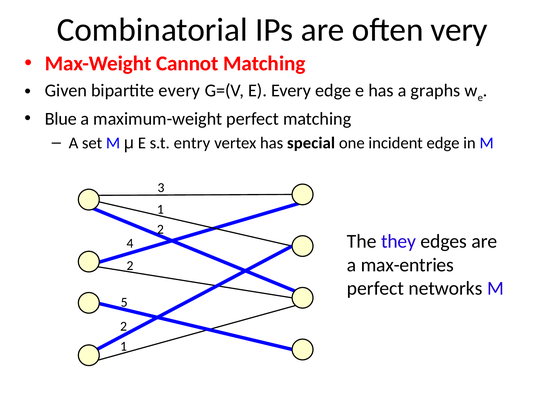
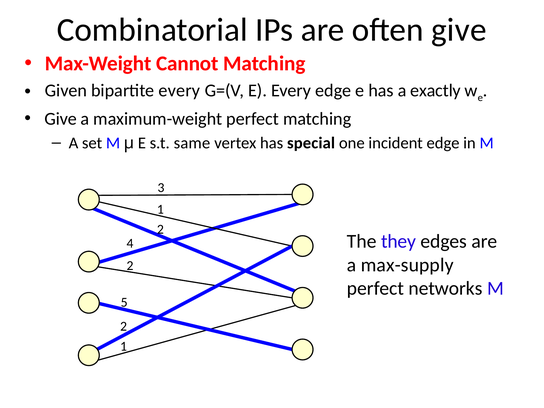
often very: very -> give (459, 30)
graphs: graphs -> exactly (436, 91)
Blue: Blue -> Give (61, 119)
entry: entry -> same (192, 143)
max-entries: max-entries -> max-supply (407, 265)
